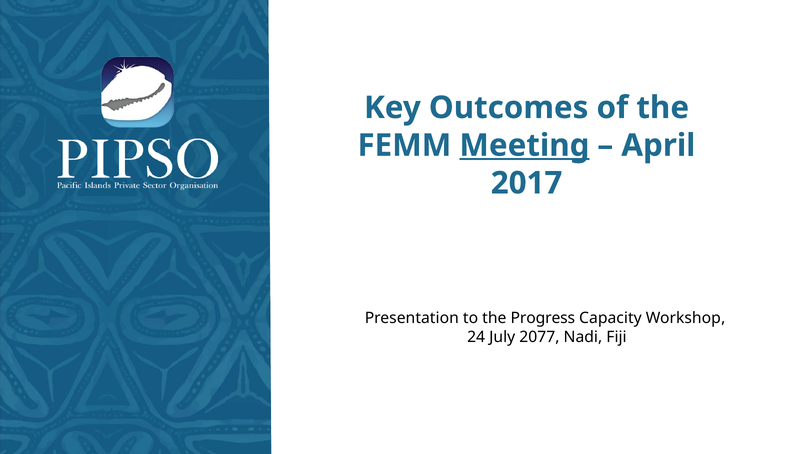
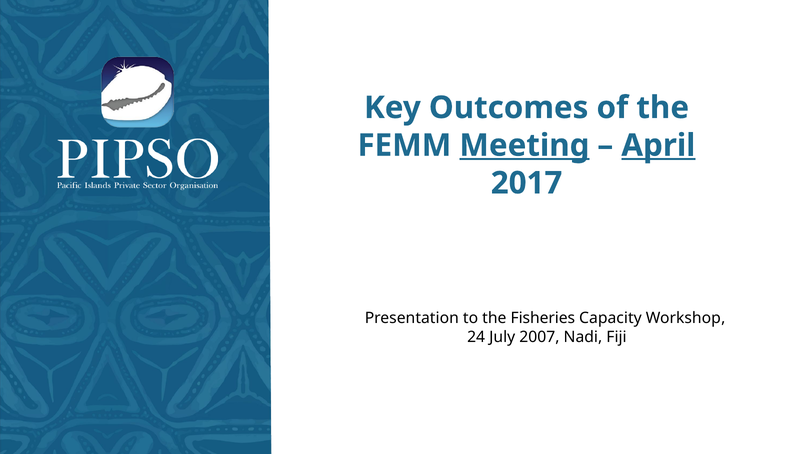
April underline: none -> present (658, 145)
Progress: Progress -> Fisheries (543, 318)
2077: 2077 -> 2007 (539, 337)
